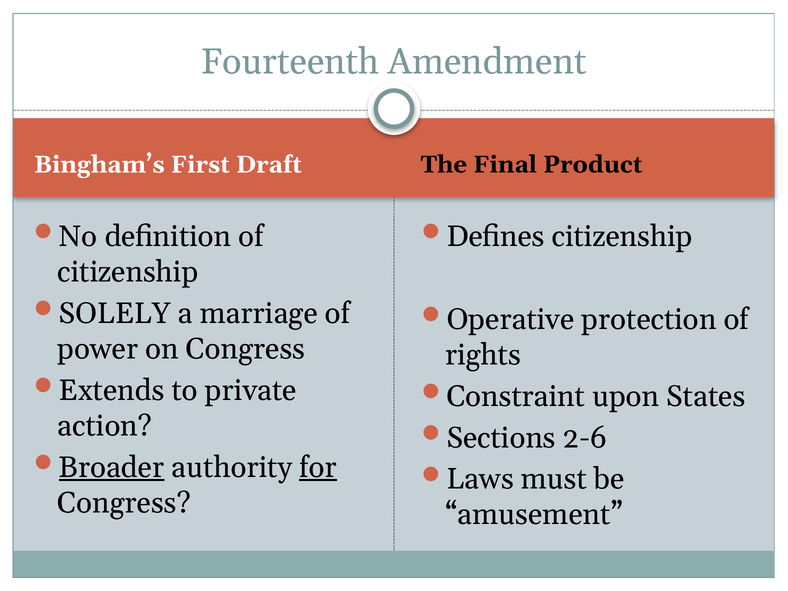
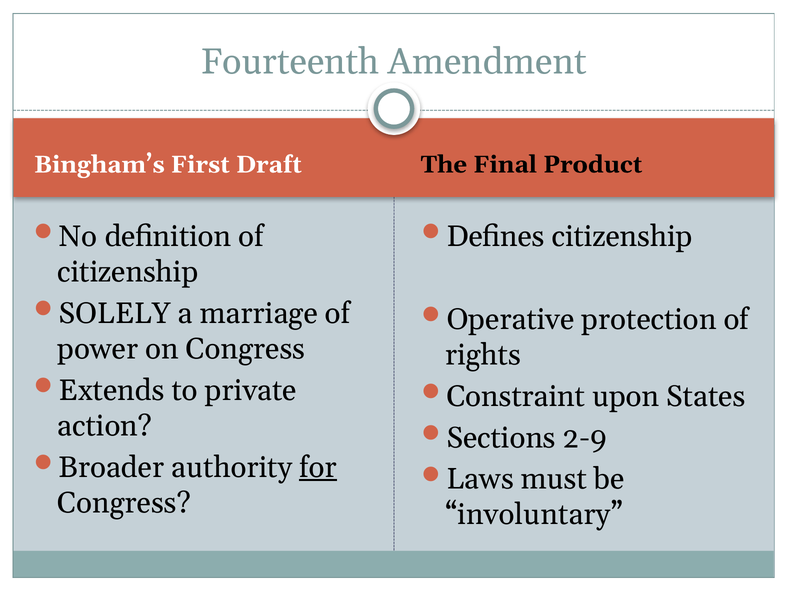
2-6: 2-6 -> 2-9 (585, 438)
Broader underline: present -> none (112, 467)
amusement: amusement -> involuntary (534, 515)
